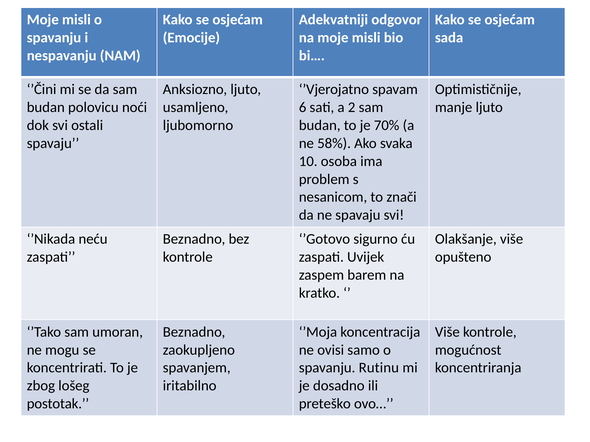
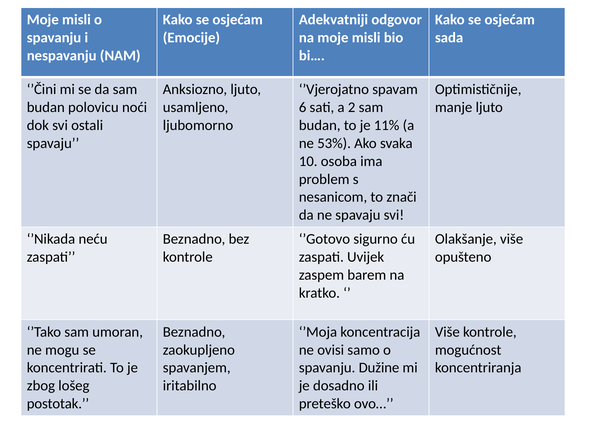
70%: 70% -> 11% (387, 125)
58%: 58% -> 53% (334, 143)
Rutinu: Rutinu -> Dužine (379, 368)
